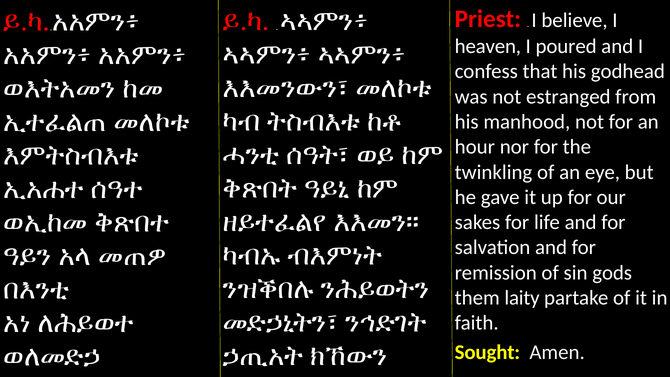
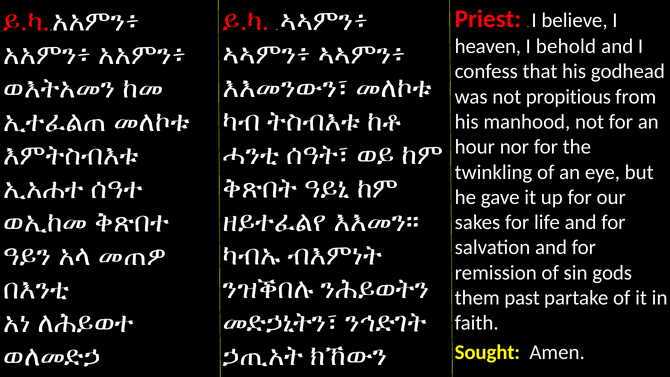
poured: poured -> behold (566, 46)
estranged: estranged -> propitious (568, 97)
laity: laity -> past (522, 298)
